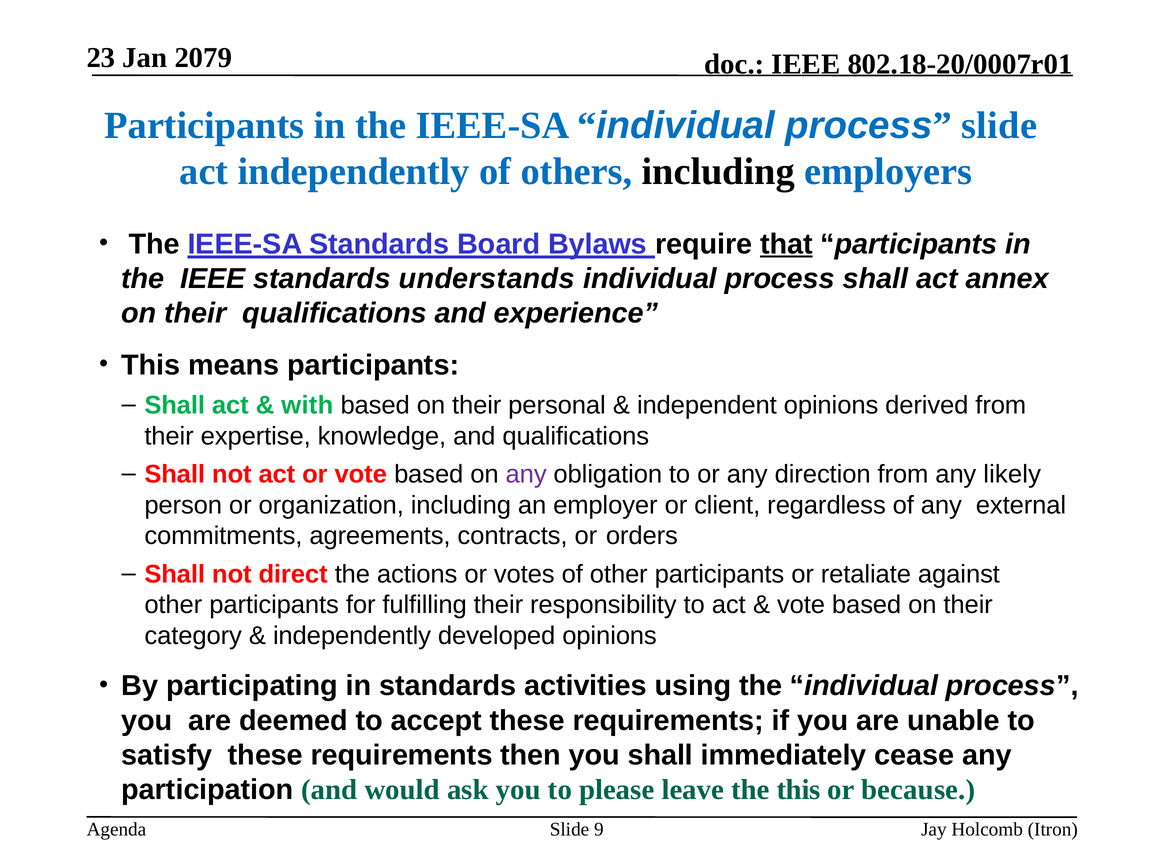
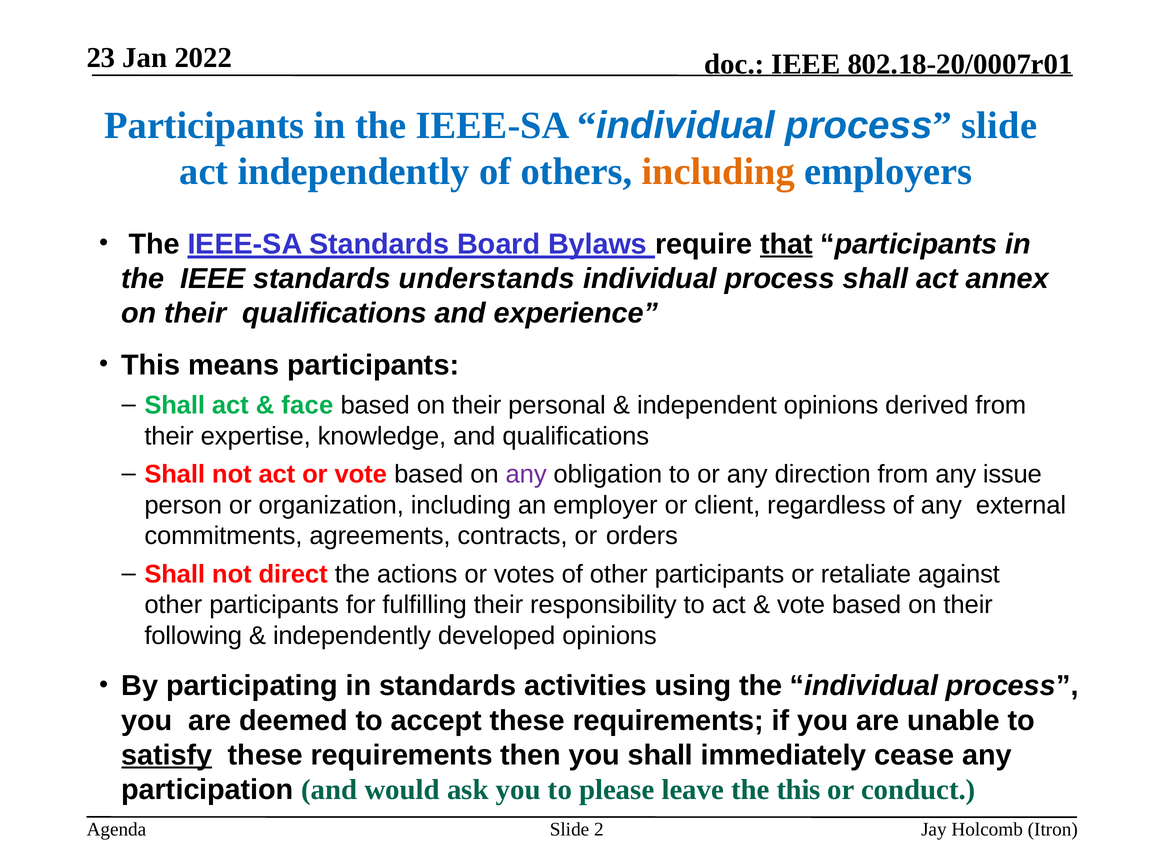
2079: 2079 -> 2022 (203, 58)
including colour: black -> orange (718, 172)
with: with -> face (307, 406)
likely: likely -> issue (1012, 475)
category: category -> following (193, 636)
satisfy underline: none -> present (167, 756)
because: because -> conduct (918, 790)
9: 9 -> 2 (599, 830)
